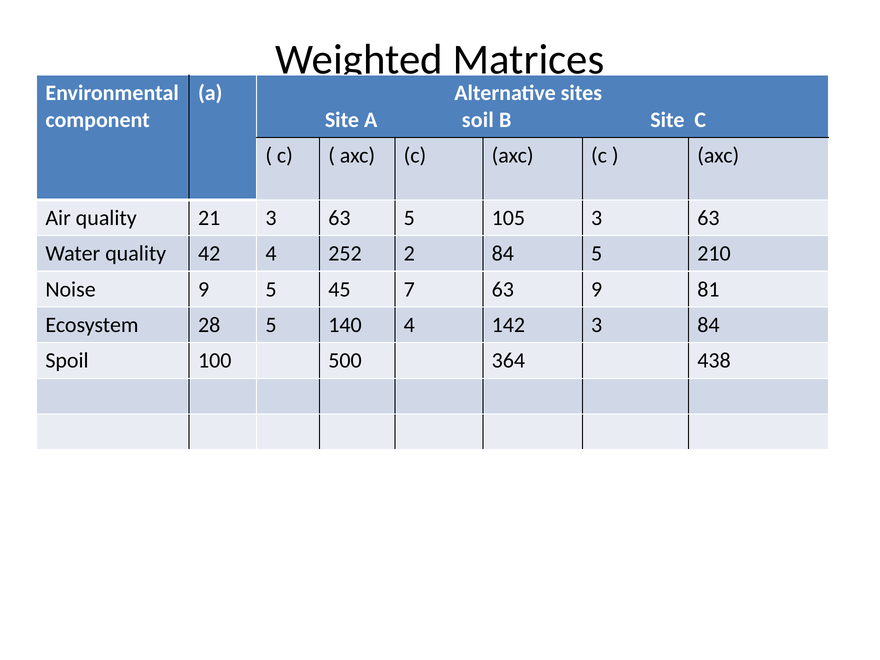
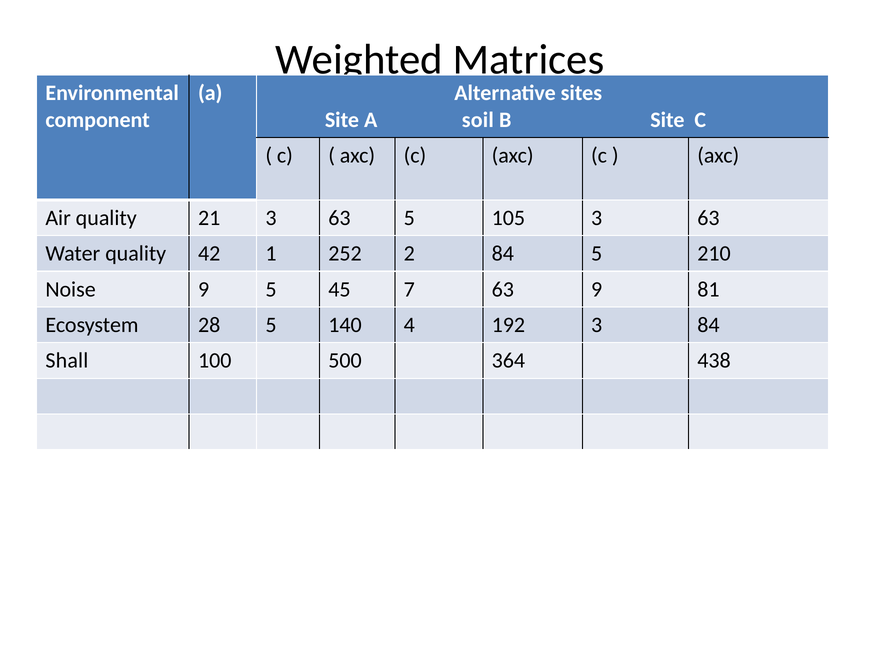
42 4: 4 -> 1 (271, 254)
142: 142 -> 192 (508, 325)
Spoil: Spoil -> Shall (67, 361)
